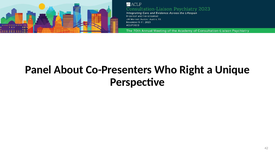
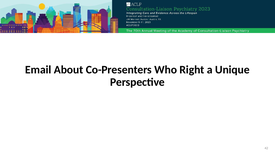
Panel: Panel -> Email (38, 70)
